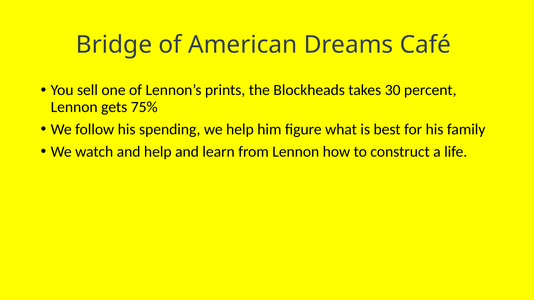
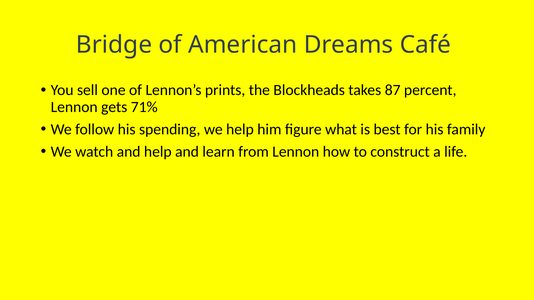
30: 30 -> 87 (393, 90)
75%: 75% -> 71% (144, 107)
